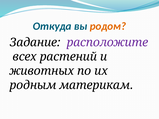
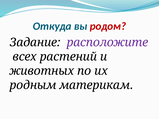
родом colour: orange -> red (108, 26)
